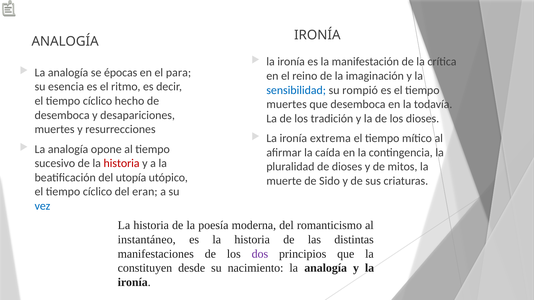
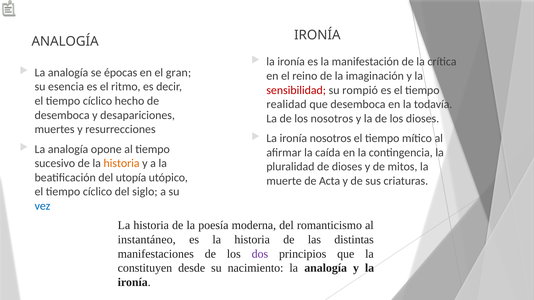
para: para -> gran (178, 73)
sensibilidad colour: blue -> red (296, 90)
muertes: muertes -> realidad (287, 104)
los tradición: tradición -> nosotros (332, 119)
ironía extrema: extrema -> nosotros (330, 139)
historia colour: red -> orange (122, 164)
Sido: Sido -> Acta (330, 181)
eran: eran -> siglo (145, 192)
